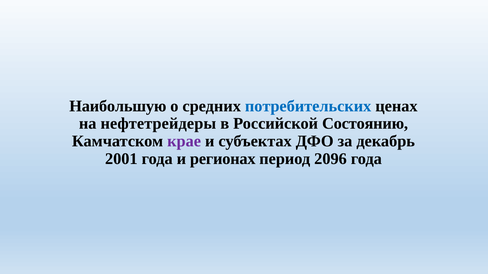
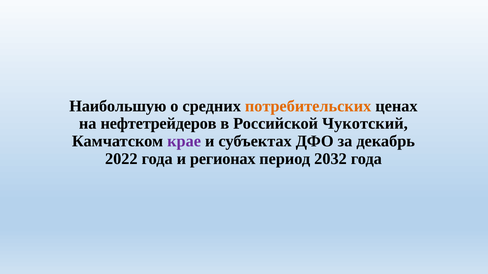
потребительских colour: blue -> orange (308, 106)
нефтетрейдеры: нефтетрейдеры -> нефтетрейдеров (159, 124)
Состоянию: Состоянию -> Чукотский (365, 124)
2001: 2001 -> 2022 (121, 159)
2096: 2096 -> 2032 (331, 159)
